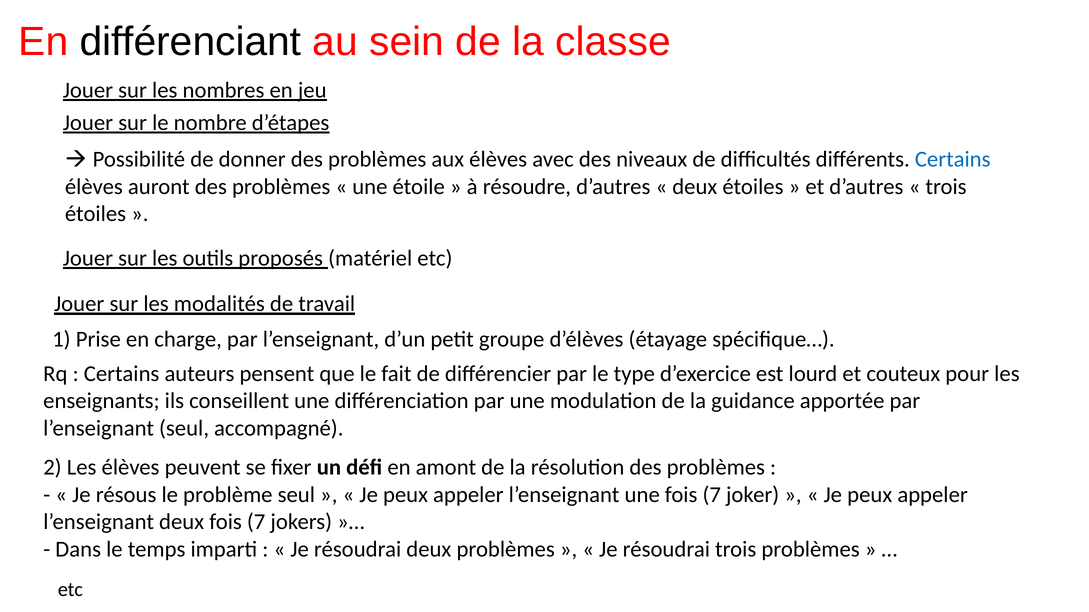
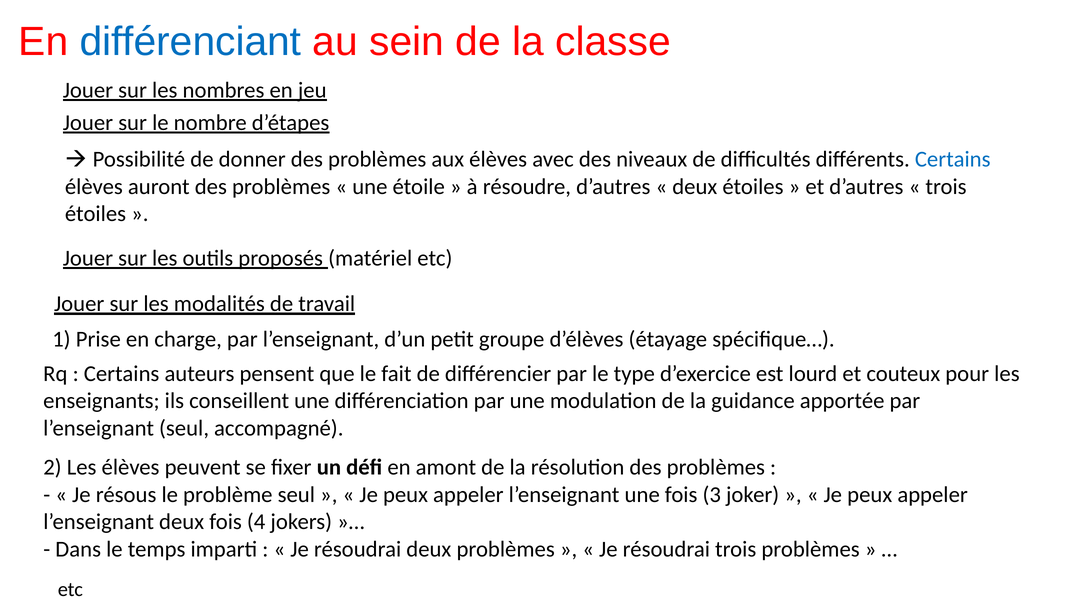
différenciant colour: black -> blue (190, 42)
une fois 7: 7 -> 3 (712, 495)
deux fois 7: 7 -> 4 (256, 522)
